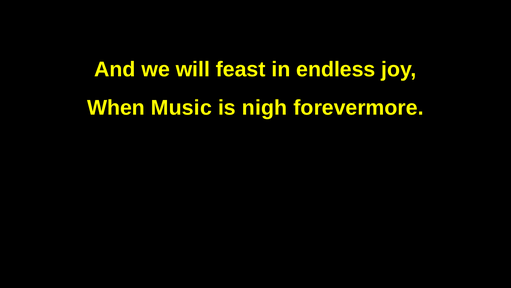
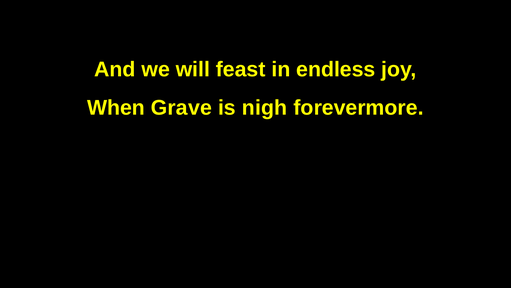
Music: Music -> Grave (181, 107)
